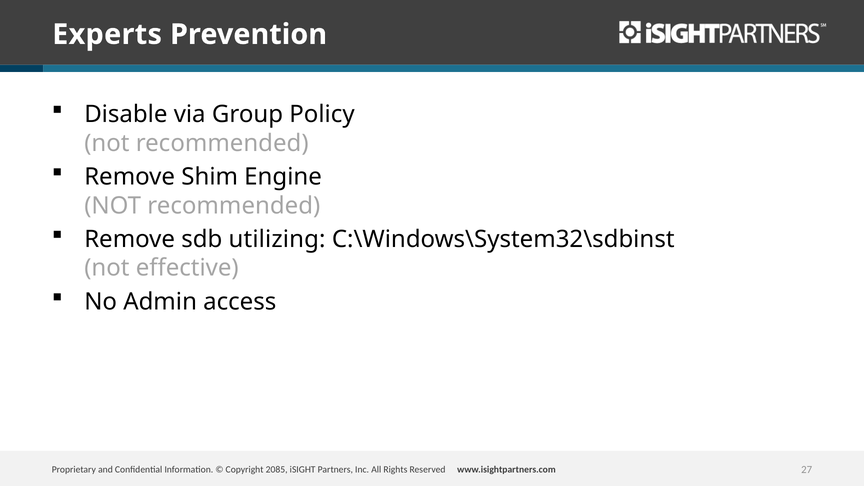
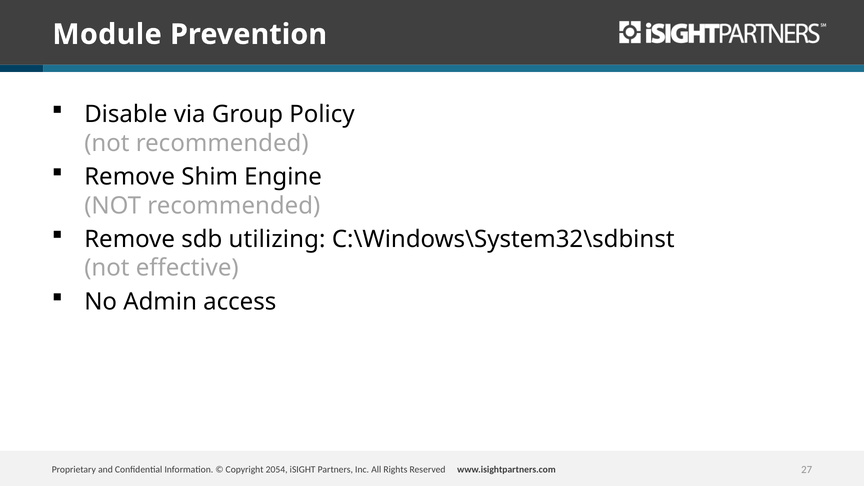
Experts: Experts -> Module (107, 34)
2085: 2085 -> 2054 (277, 469)
